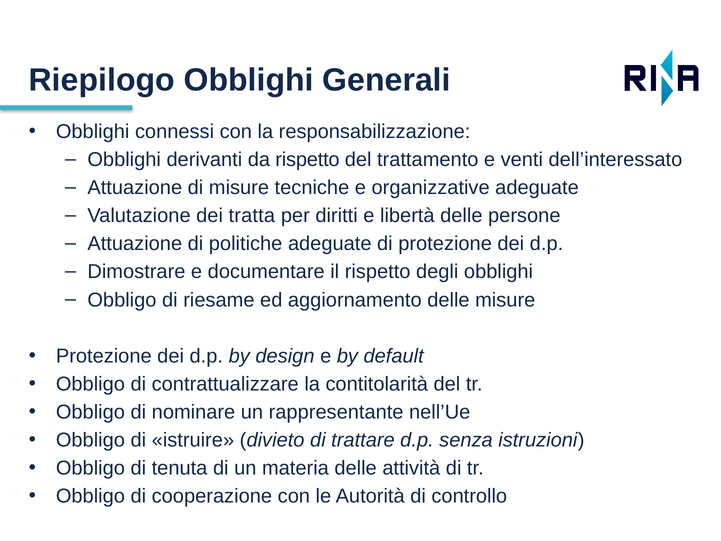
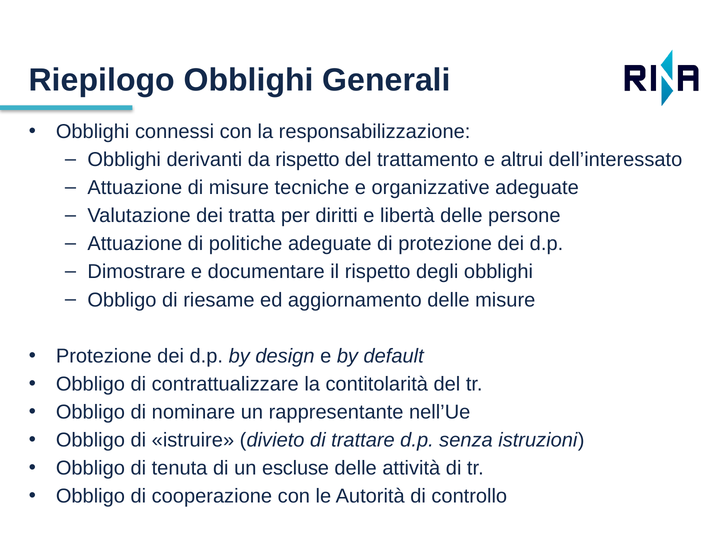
venti: venti -> altrui (522, 160)
materia: materia -> escluse (296, 468)
